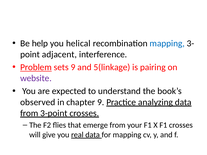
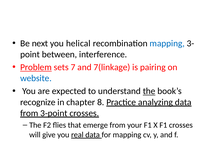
help: help -> next (40, 43)
adjacent: adjacent -> between (59, 54)
sets 9: 9 -> 7 (73, 67)
5(linkage: 5(linkage -> 7(linkage (112, 67)
website colour: purple -> blue (36, 78)
the underline: none -> present (149, 91)
observed: observed -> recognize (38, 102)
chapter 9: 9 -> 8 (101, 102)
